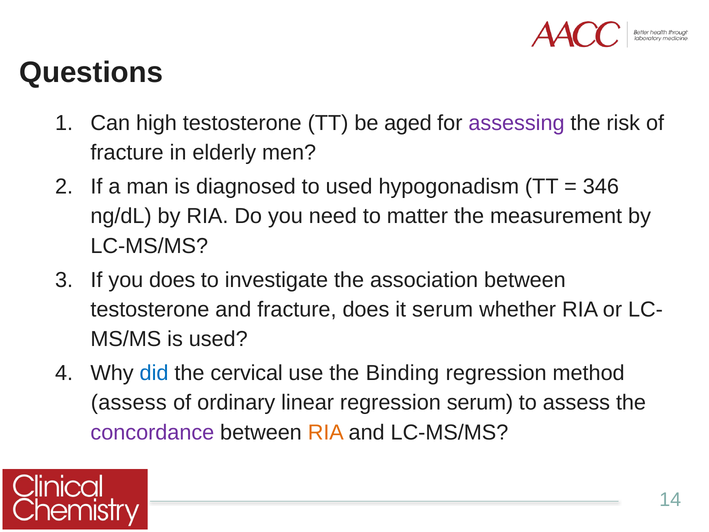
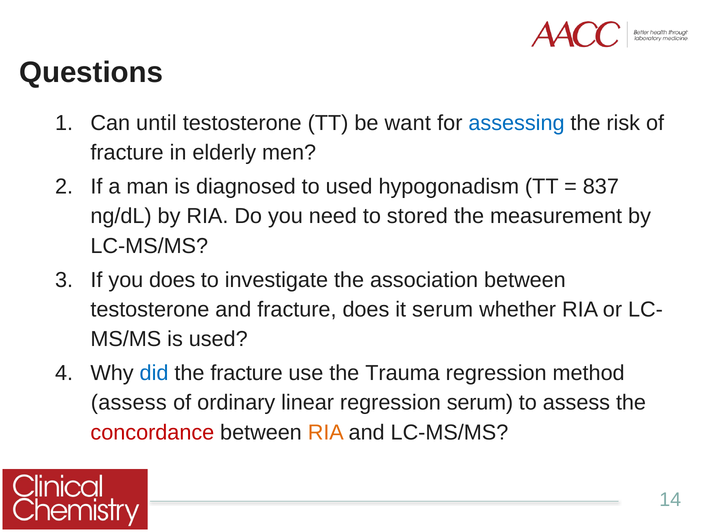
high: high -> until (156, 123)
aged: aged -> want (408, 123)
assessing colour: purple -> blue (517, 123)
346: 346 -> 837 (601, 187)
matter: matter -> stored (417, 216)
the cervical: cervical -> fracture (247, 373)
Binding: Binding -> Trauma (403, 373)
concordance colour: purple -> red (152, 432)
